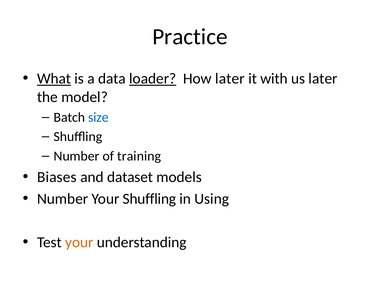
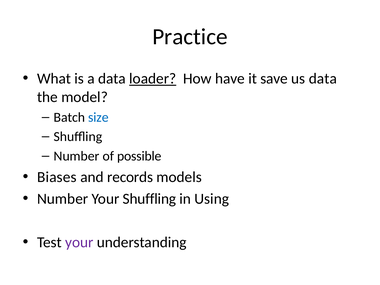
What underline: present -> none (54, 79)
How later: later -> have (230, 79)
with: with -> save (274, 79)
us later: later -> data (323, 79)
training: training -> possible (139, 156)
dataset: dataset -> records (130, 177)
your colour: orange -> purple (79, 242)
